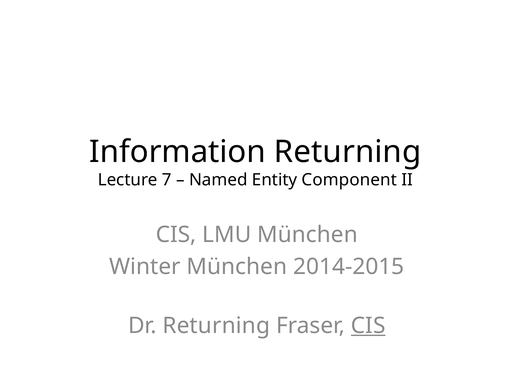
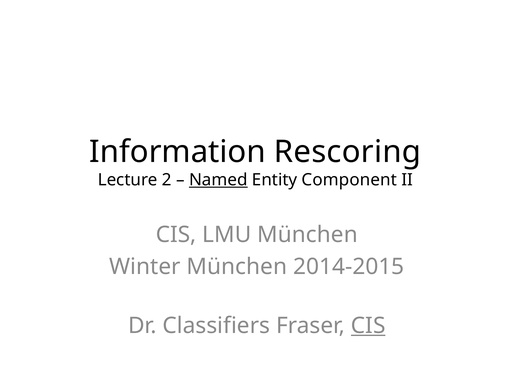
Information Returning: Returning -> Rescoring (348, 152)
7: 7 -> 2 (167, 180)
Named underline: none -> present (218, 180)
Dr Returning: Returning -> Classifiers (216, 326)
